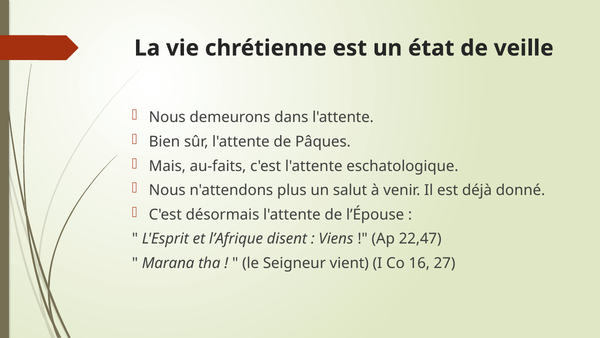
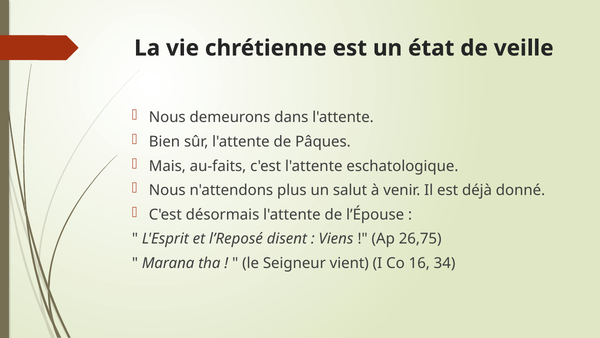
l’Afrique: l’Afrique -> l’Reposé (236, 239)
22,47: 22,47 -> 26,75 (420, 239)
27: 27 -> 34 (445, 263)
